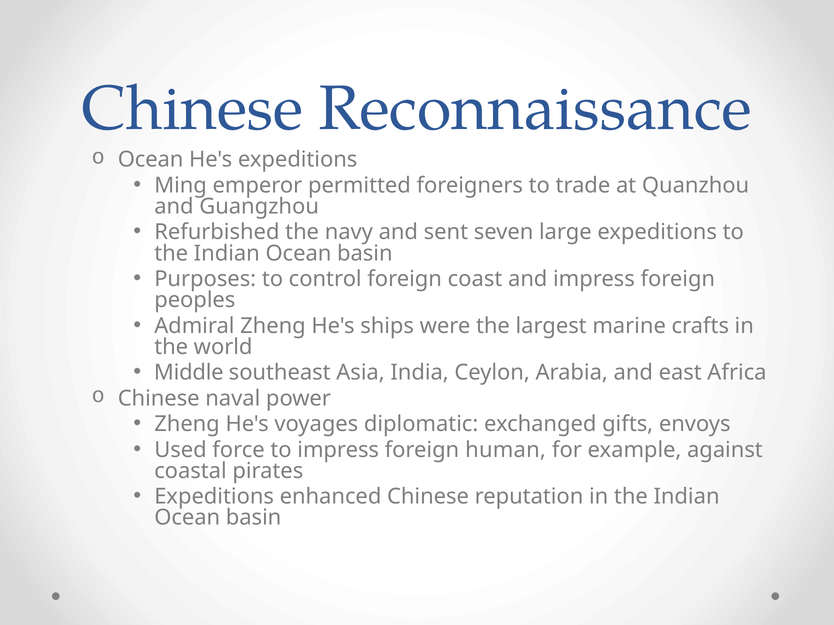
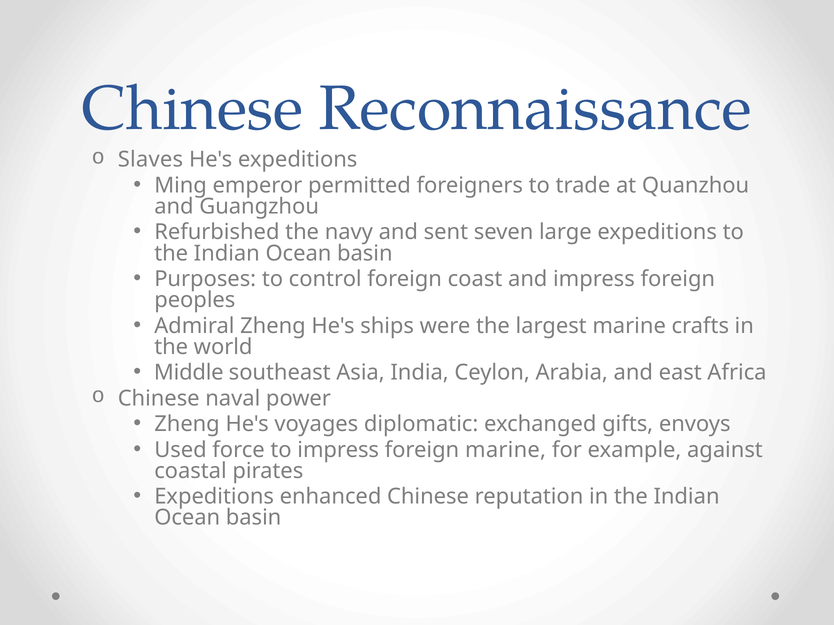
Ocean: Ocean -> Slaves (150, 160)
foreign human: human -> marine (506, 450)
